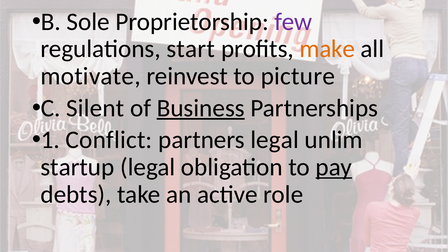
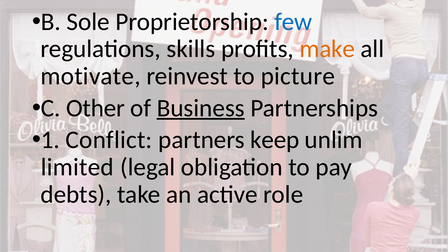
few colour: purple -> blue (293, 22)
start: start -> skills (191, 49)
Silent: Silent -> Other (95, 108)
partners legal: legal -> keep (275, 140)
startup: startup -> limited (77, 167)
pay underline: present -> none (334, 167)
